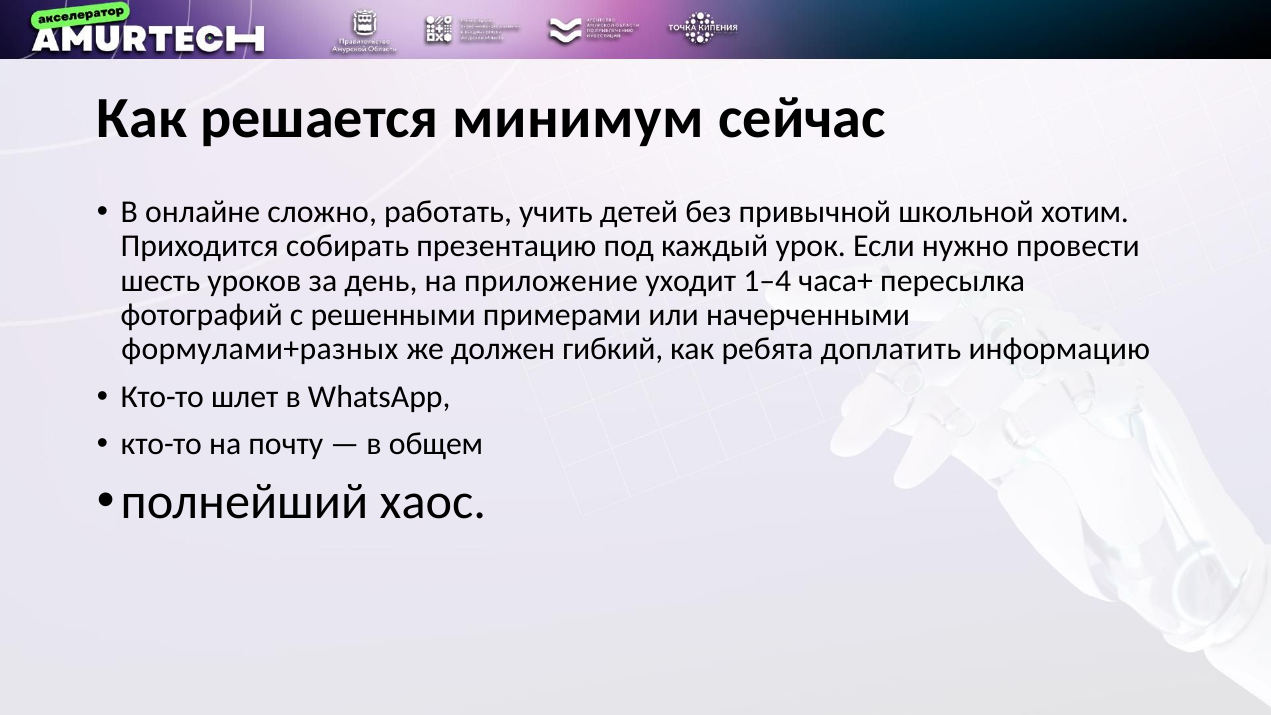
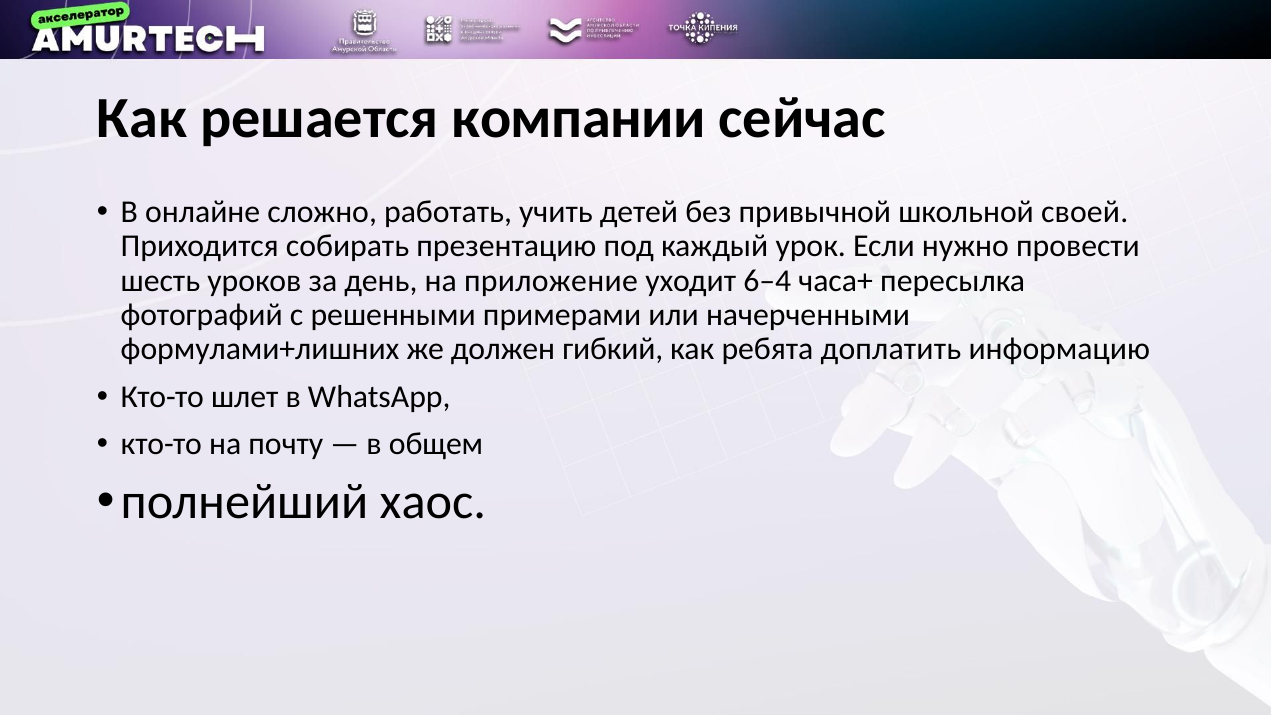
минимум: минимум -> компании (579, 118)
хотим: хотим -> своей (1085, 212)
1–4: 1–4 -> 6–4 (767, 281)
формулами+разных: формулами+разных -> формулами+лишних (260, 349)
